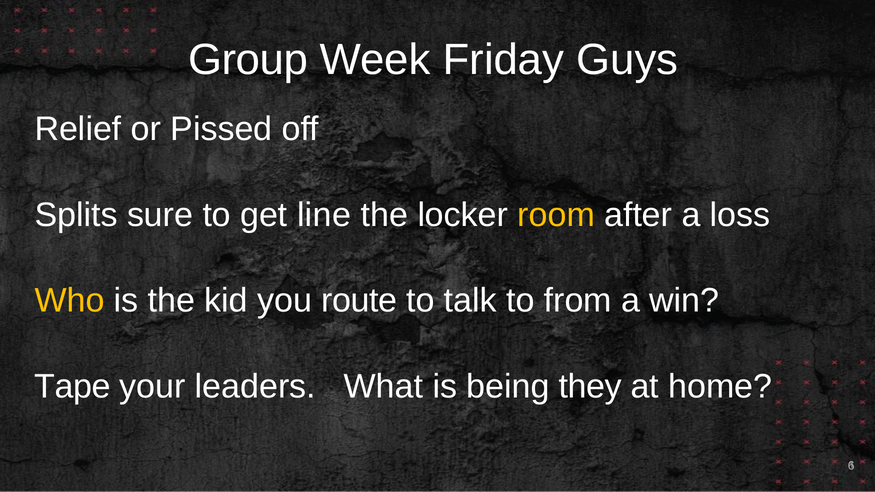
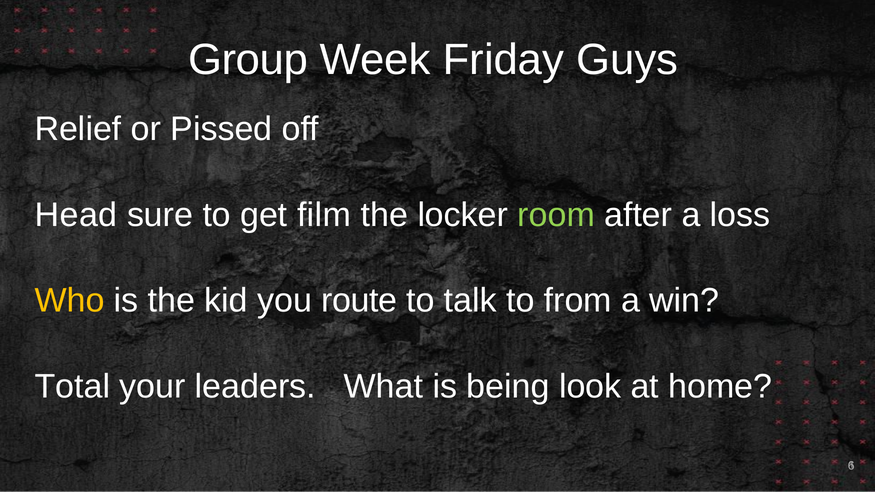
Splits: Splits -> Head (76, 215)
line: line -> film (324, 215)
room colour: yellow -> light green (556, 215)
Tape: Tape -> Total (72, 387)
they: they -> look (590, 387)
